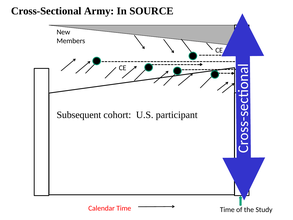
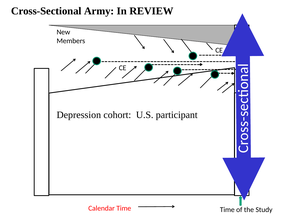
SOURCE: SOURCE -> REVIEW (151, 11)
Subsequent: Subsequent -> Depression (79, 115)
